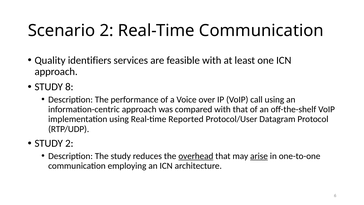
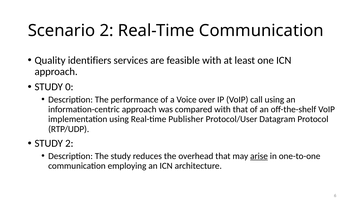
8: 8 -> 0 (69, 87)
Reported: Reported -> Publisher (186, 119)
overhead underline: present -> none (196, 156)
